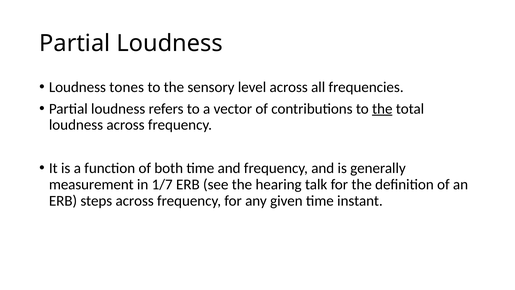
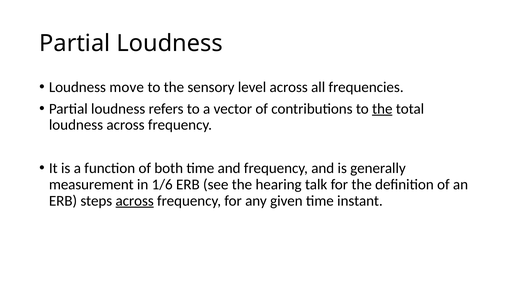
tones: tones -> move (127, 87)
1/7: 1/7 -> 1/6 (162, 184)
across underline: none -> present (135, 201)
